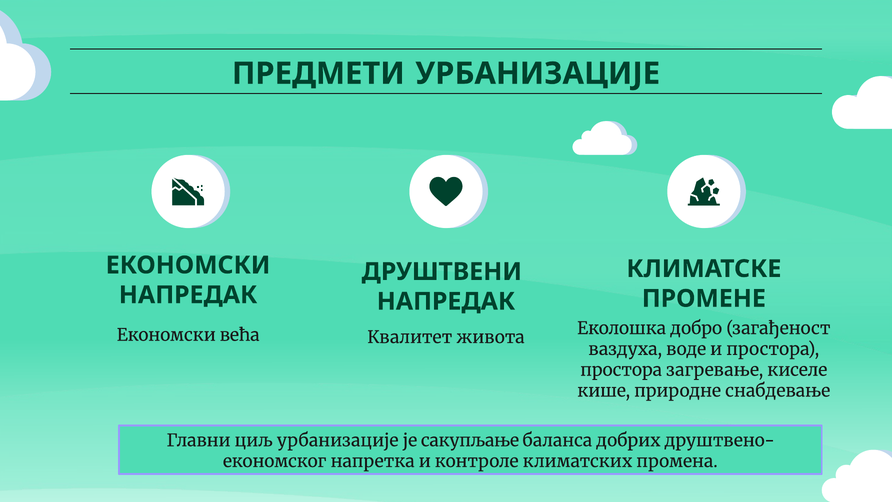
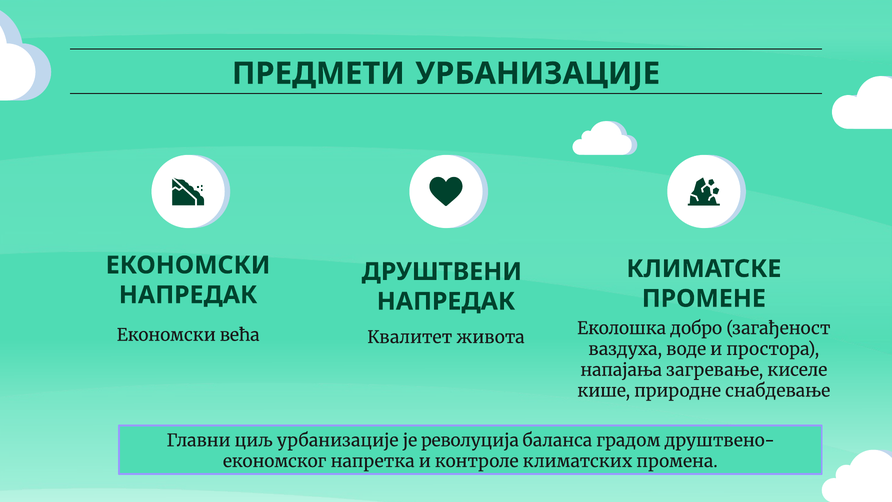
простора: простора -> напајања (621, 370)
сакупљање: сакупљање -> револуција (470, 440)
добрих: добрих -> градом (628, 440)
